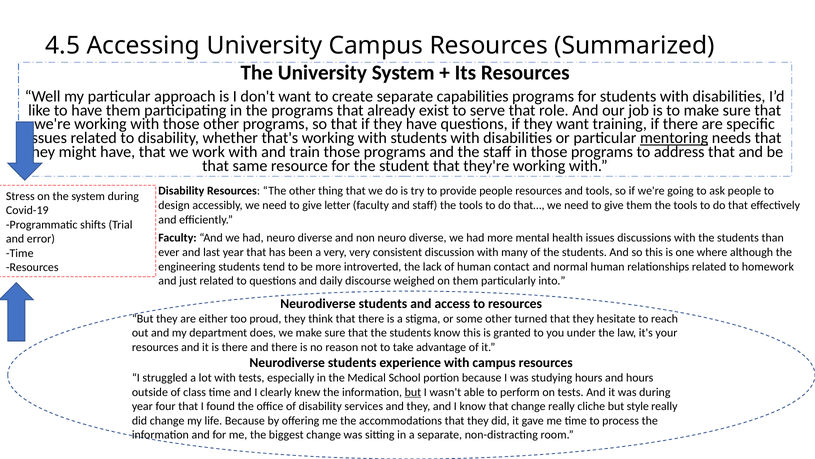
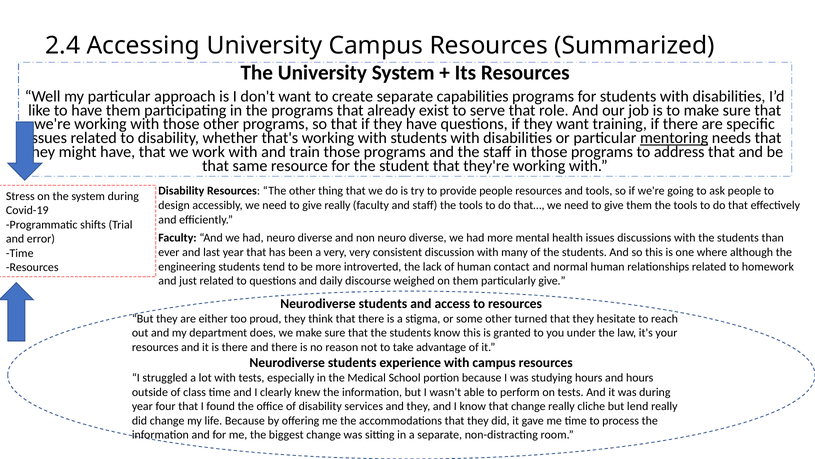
4.5: 4.5 -> 2.4 (63, 45)
give letter: letter -> really (337, 205)
particularly into: into -> give (552, 281)
but underline: present -> none (413, 392)
style: style -> lend (638, 406)
